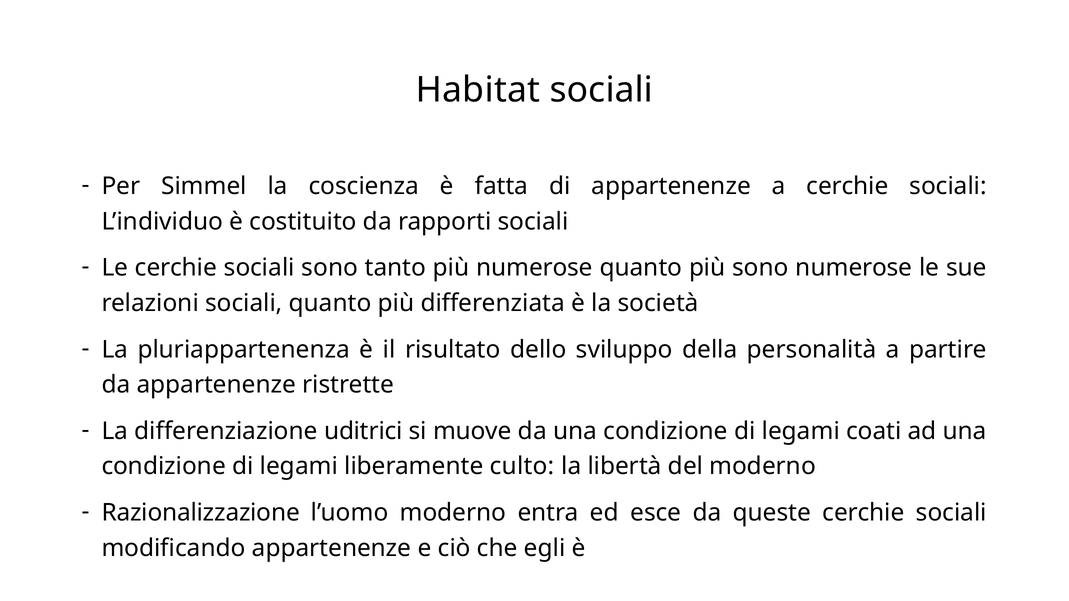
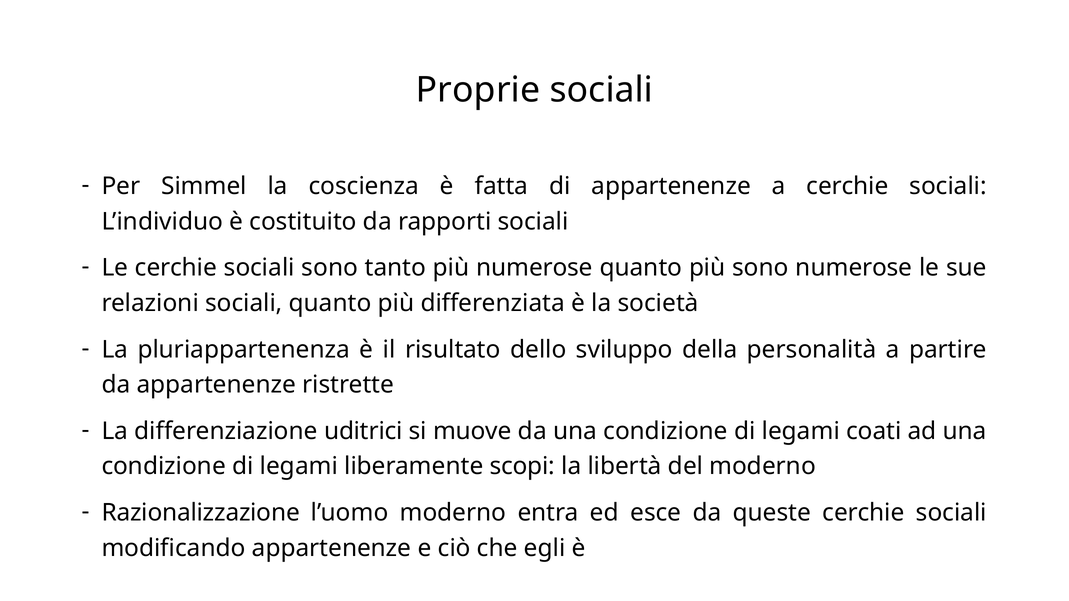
Habitat: Habitat -> Proprie (478, 90)
culto: culto -> scopi (522, 467)
